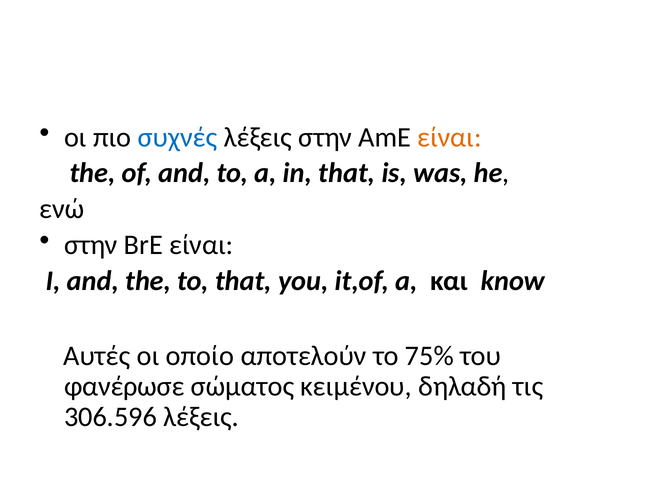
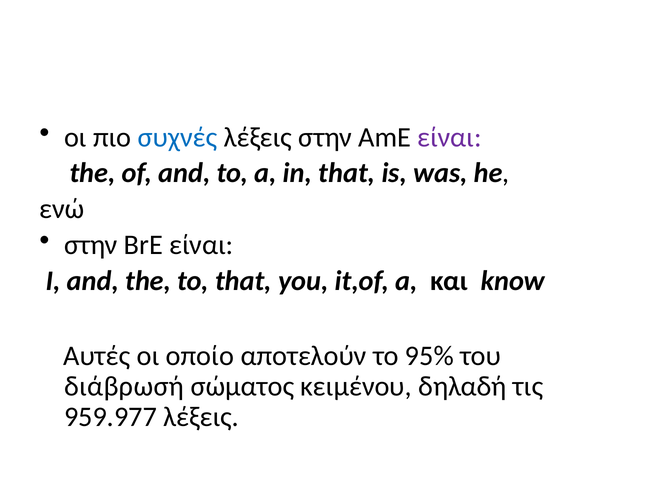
είναι colour: orange -> purple (450, 137)
75%: 75% -> 95% (429, 356)
φανέρωσε: φανέρωσε -> διάβρωσή (124, 386)
306.596: 306.596 -> 959.977 (111, 417)
